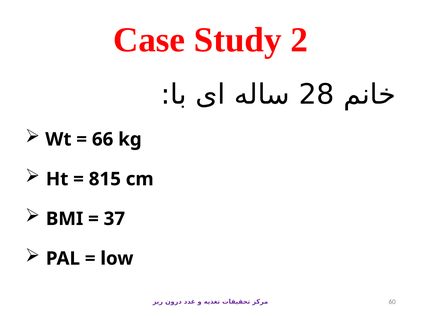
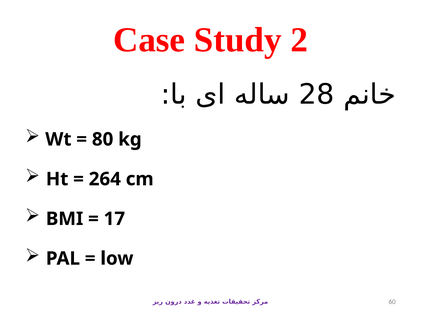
66: 66 -> 80 (103, 139)
815: 815 -> 264 (105, 179)
37: 37 -> 17 (114, 219)
